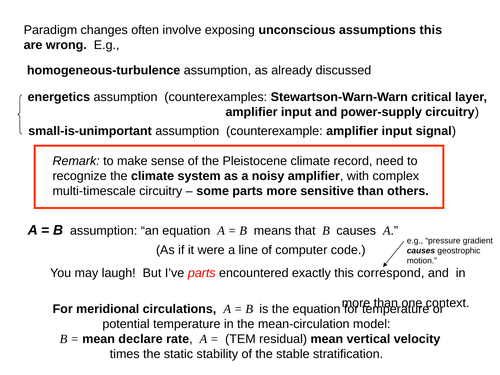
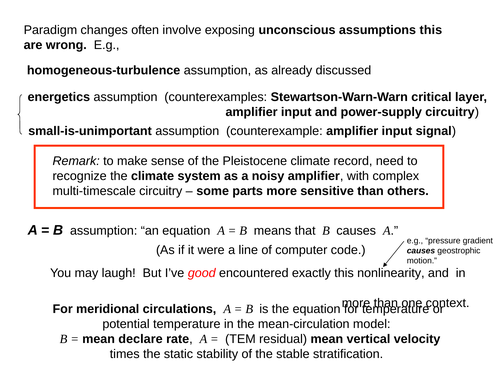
I’ve parts: parts -> good (202, 273)
correspond: correspond -> nonlinearity (391, 273)
